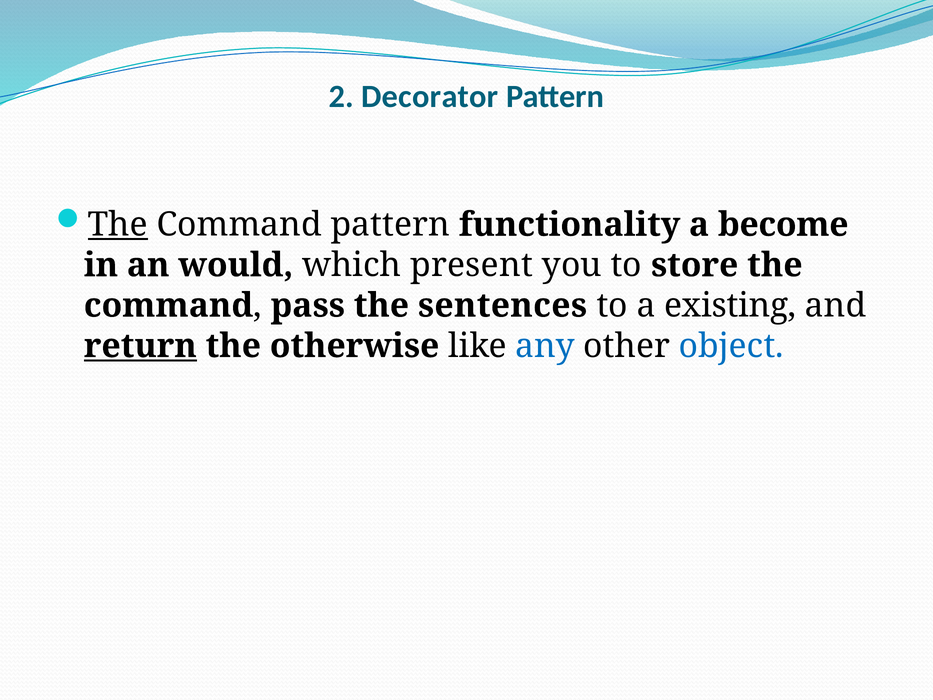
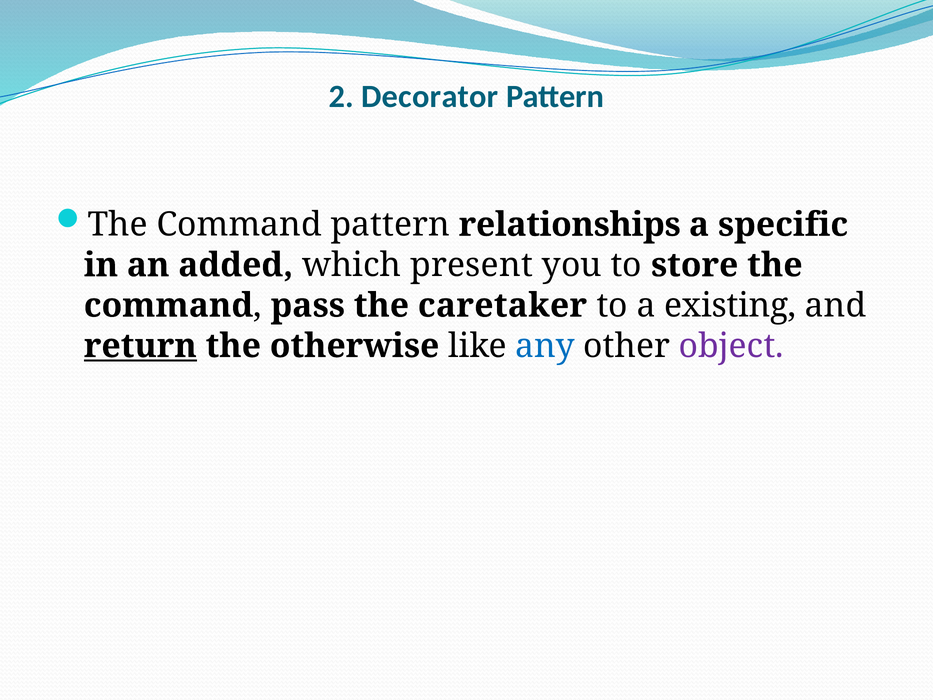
The underline: present -> none (118, 225)
functionality: functionality -> relationships (570, 225)
become: become -> specific (783, 225)
would: would -> added (236, 265)
sentences: sentences -> caretaker (502, 305)
object colour: blue -> purple (731, 346)
